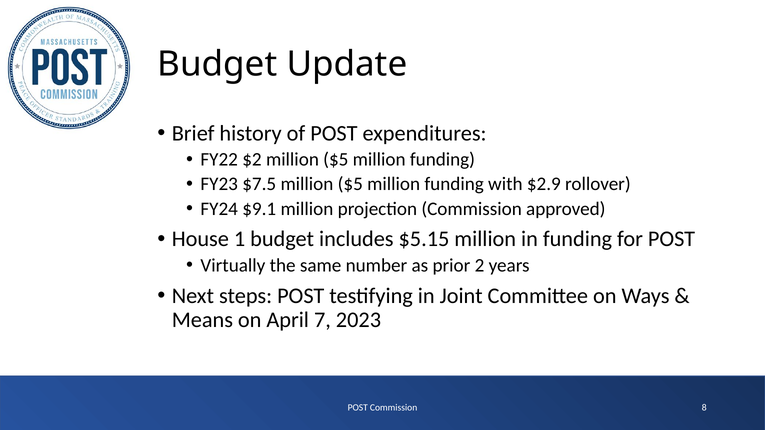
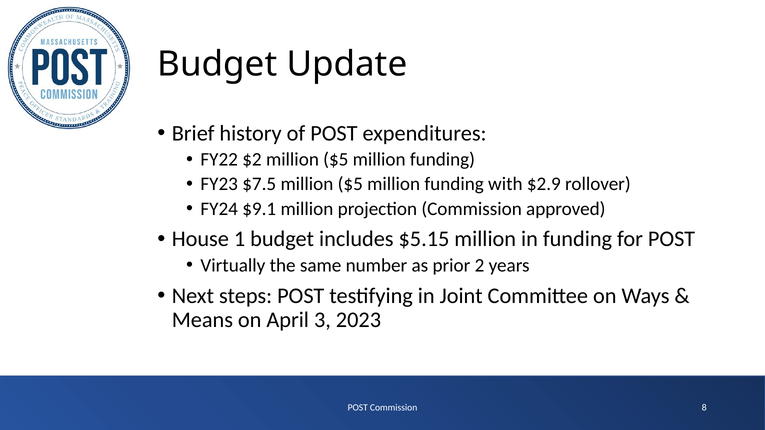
7: 7 -> 3 (322, 320)
